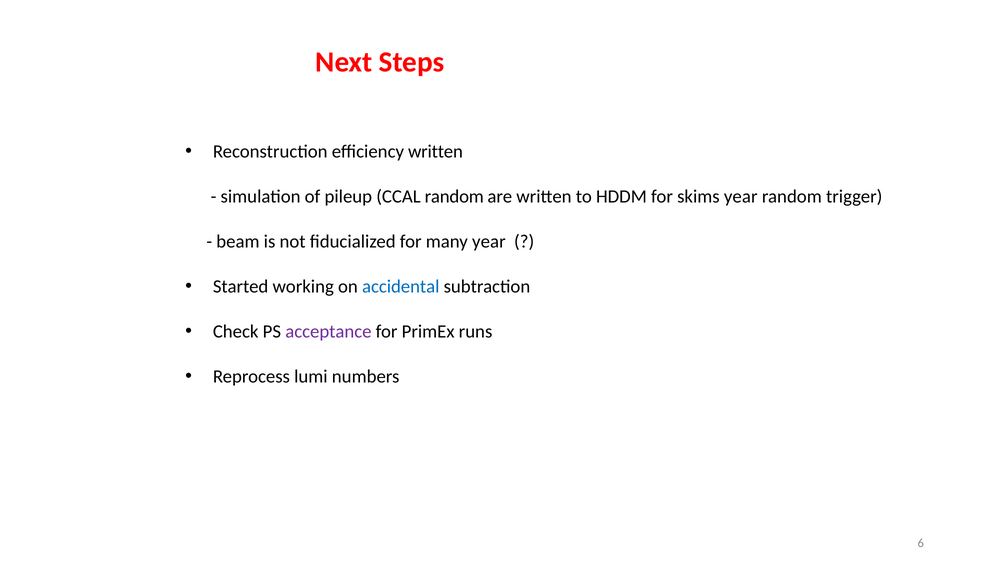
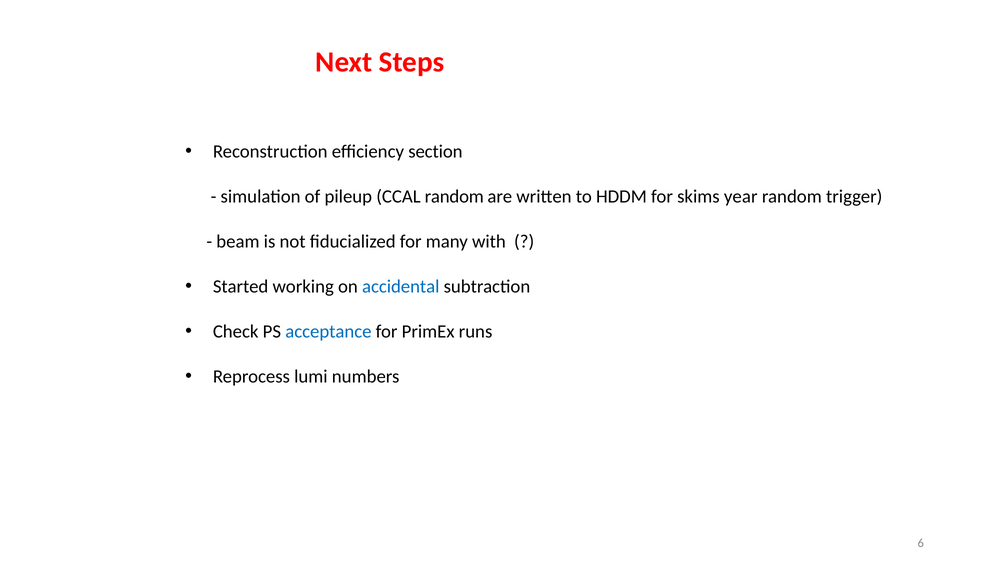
efficiency written: written -> section (435, 152)
many year: year -> with (489, 242)
acceptance colour: purple -> blue (328, 332)
